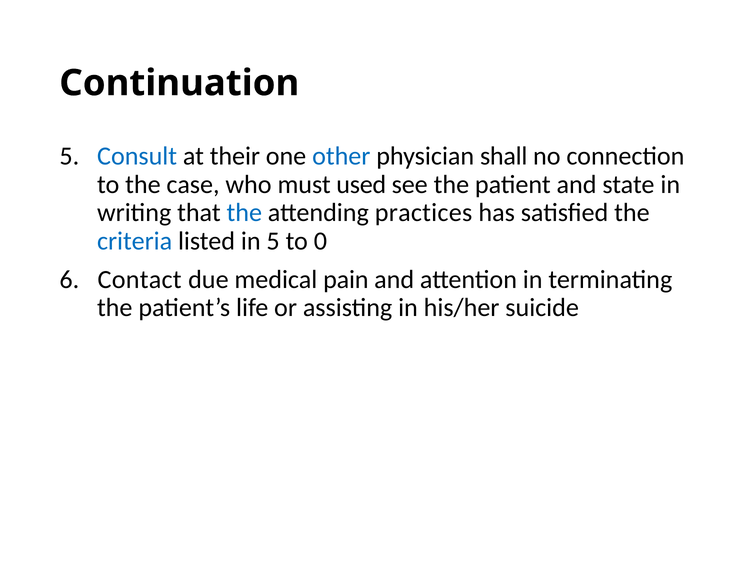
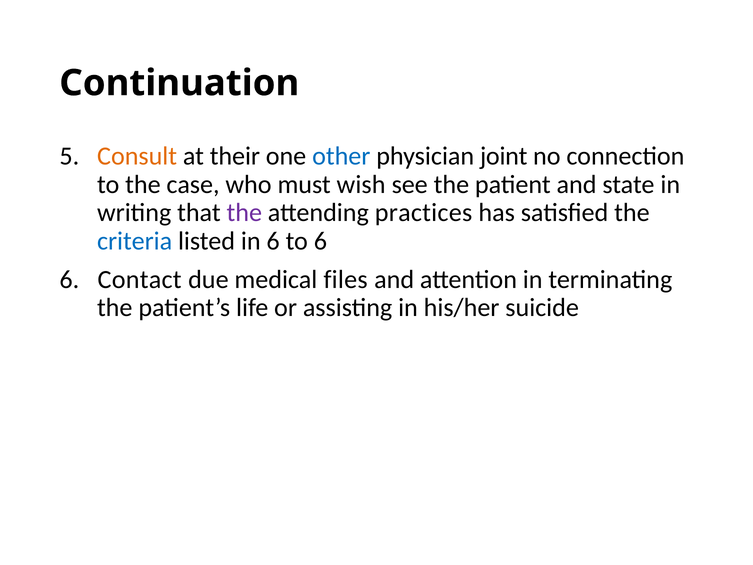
Consult colour: blue -> orange (137, 156)
shall: shall -> joint (504, 156)
used: used -> wish (361, 184)
the colour: blue -> purple (244, 213)
in 5: 5 -> 6 (273, 241)
to 0: 0 -> 6 (320, 241)
pain: pain -> files (346, 280)
